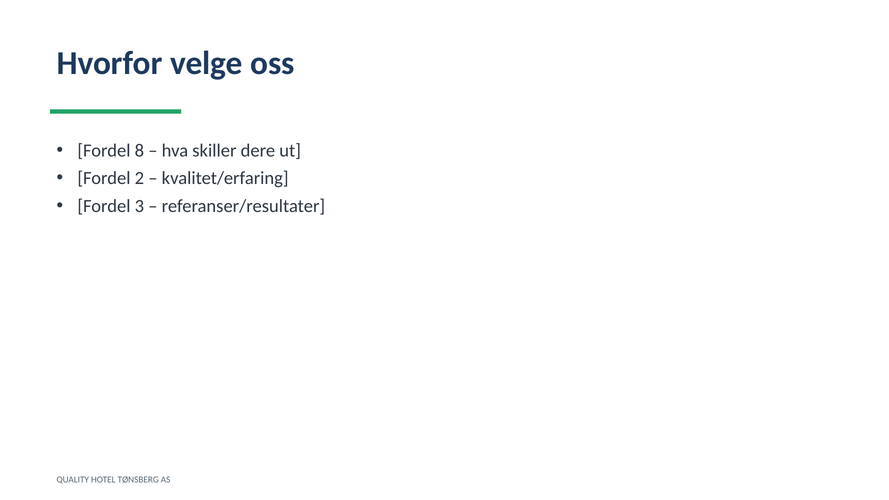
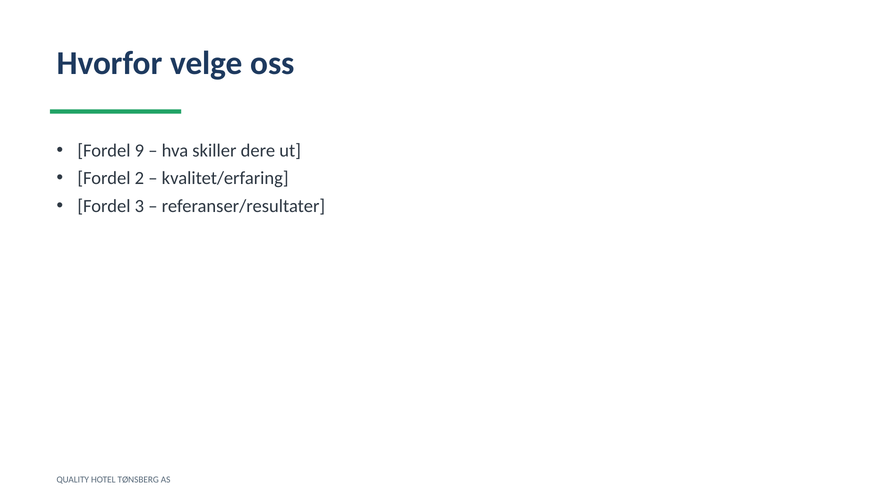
8: 8 -> 9 (139, 151)
